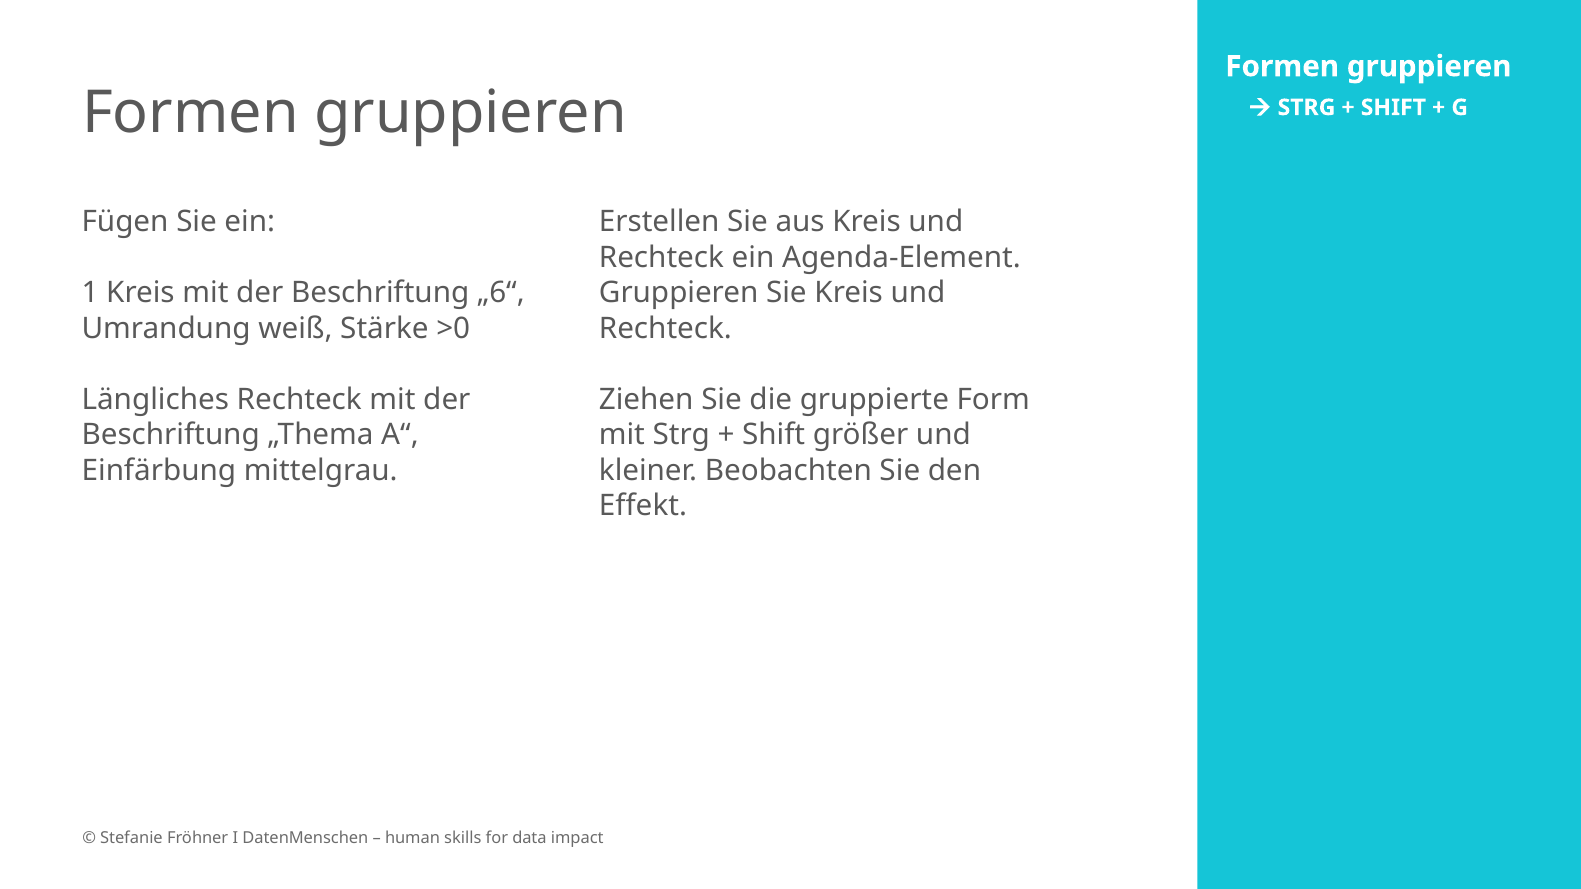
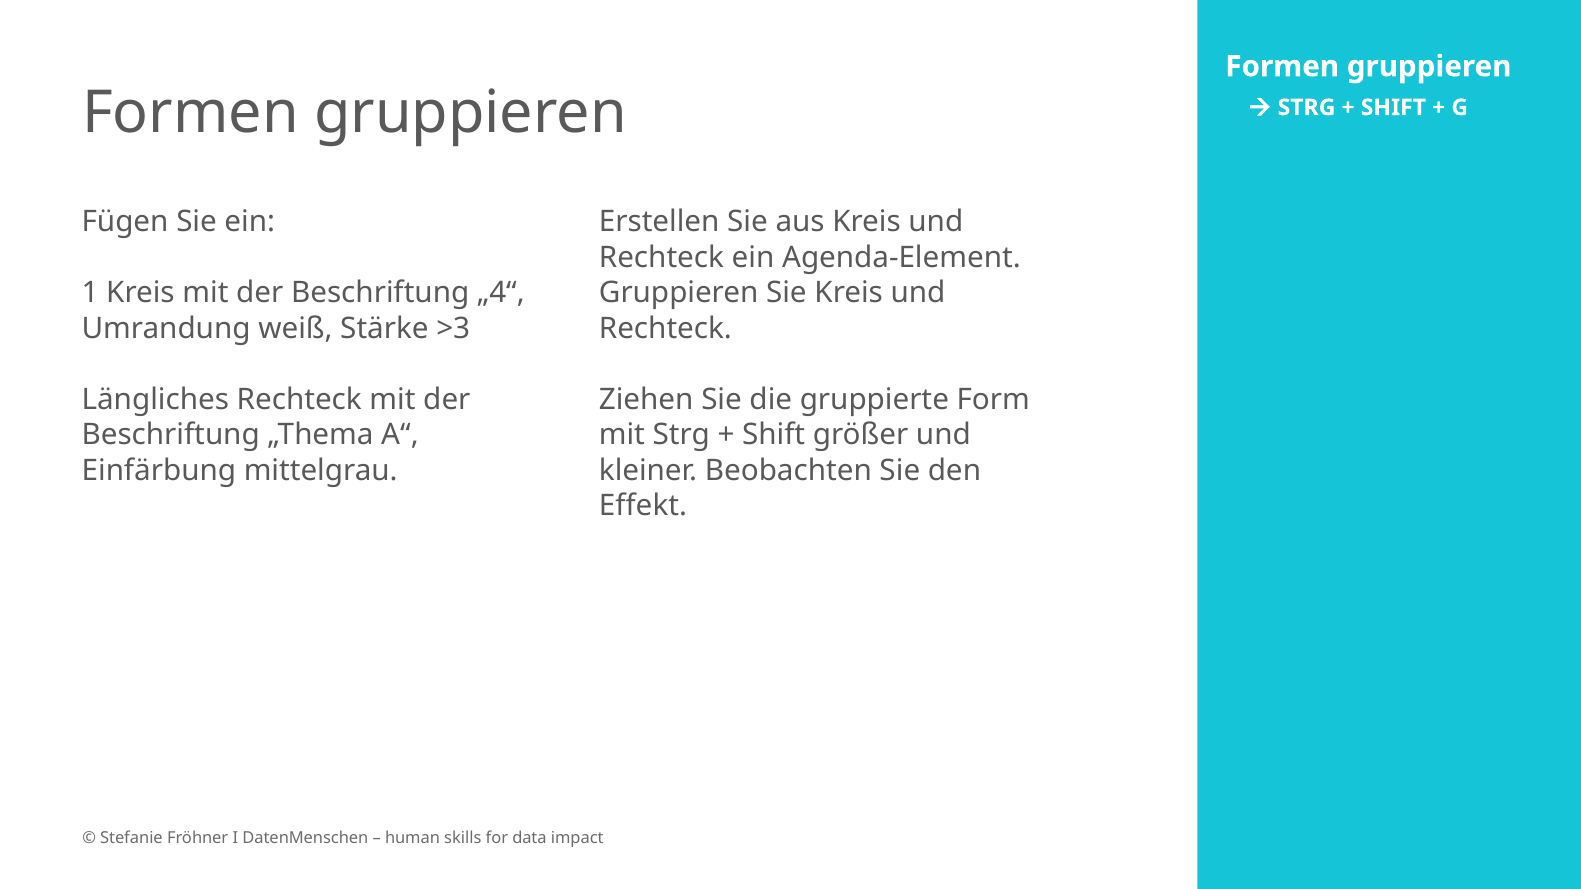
„6“: „6“ -> „4“ (501, 293)
>0: >0 -> >3 (453, 328)
